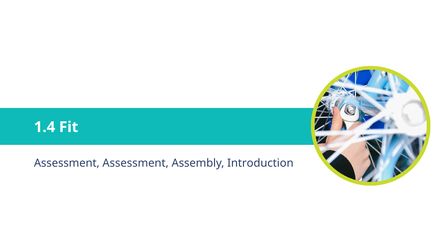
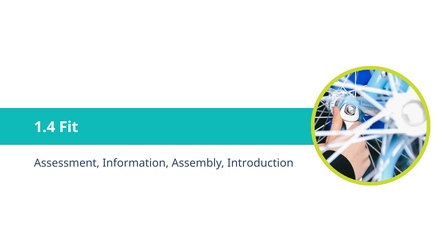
Assessment Assessment: Assessment -> Information (136, 163)
